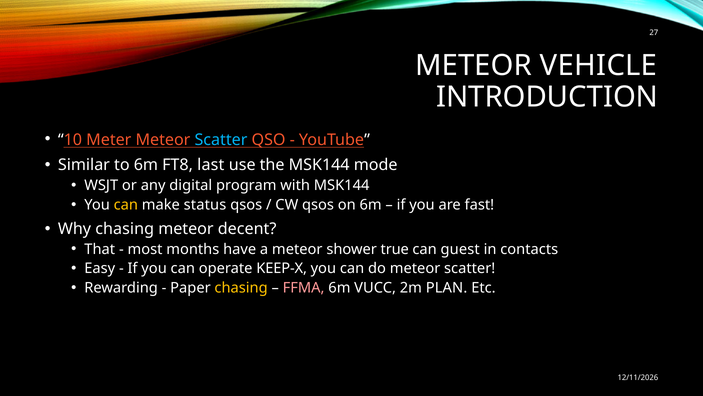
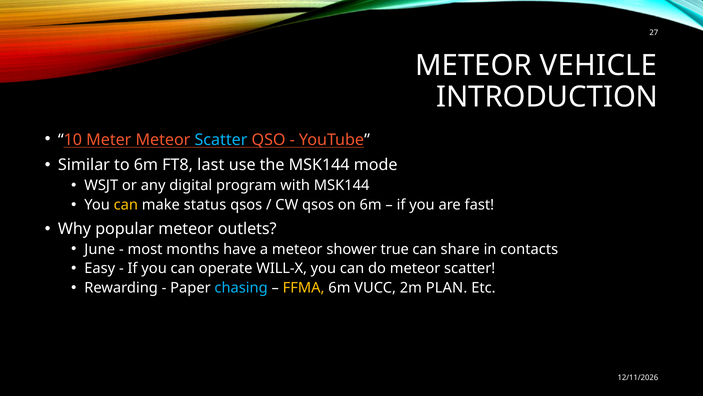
Why chasing: chasing -> popular (125, 229)
decent: decent -> outlets (247, 229)
That: That -> June (100, 249)
guest: guest -> share (460, 249)
KEEP-X: KEEP-X -> WILL-X (282, 268)
chasing colour: yellow -> light blue (241, 288)
FFMA colour: pink -> yellow (304, 288)
